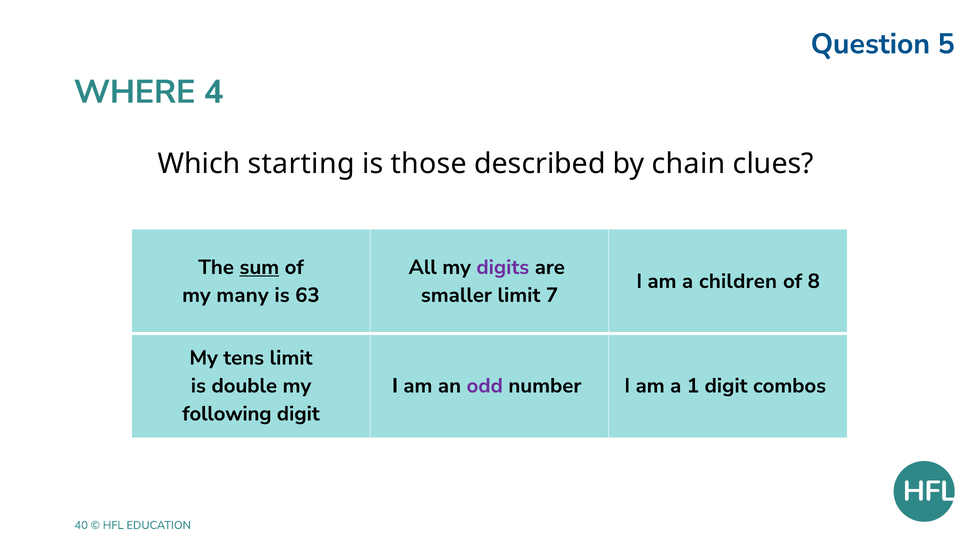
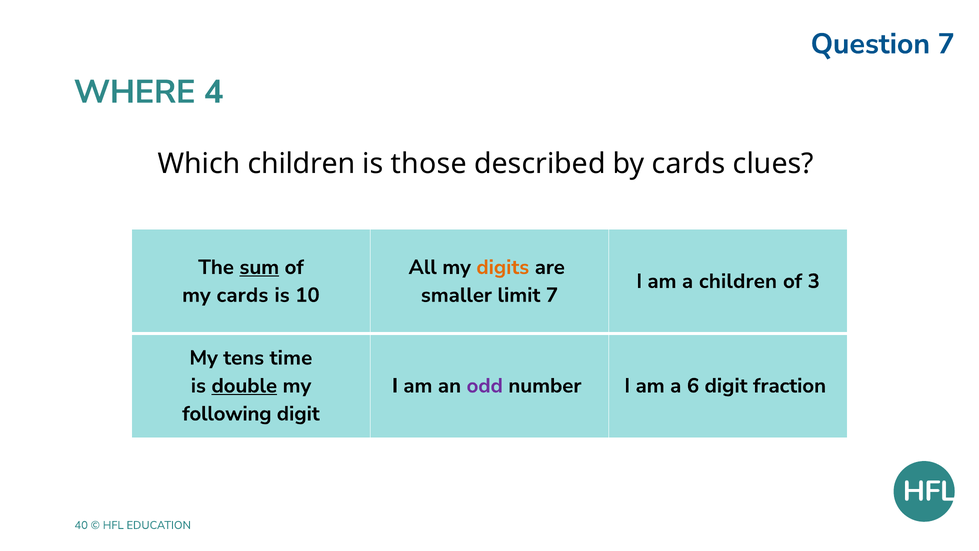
Question 5: 5 -> 7 (946, 44)
Which starting: starting -> children (302, 164)
by chain: chain -> cards (689, 164)
digits colour: purple -> orange (503, 267)
8: 8 -> 3 (814, 281)
my many: many -> cards (242, 295)
63: 63 -> 10 (307, 295)
tens limit: limit -> time (291, 358)
double underline: none -> present (244, 386)
1: 1 -> 6 (693, 386)
combos: combos -> fraction (790, 386)
